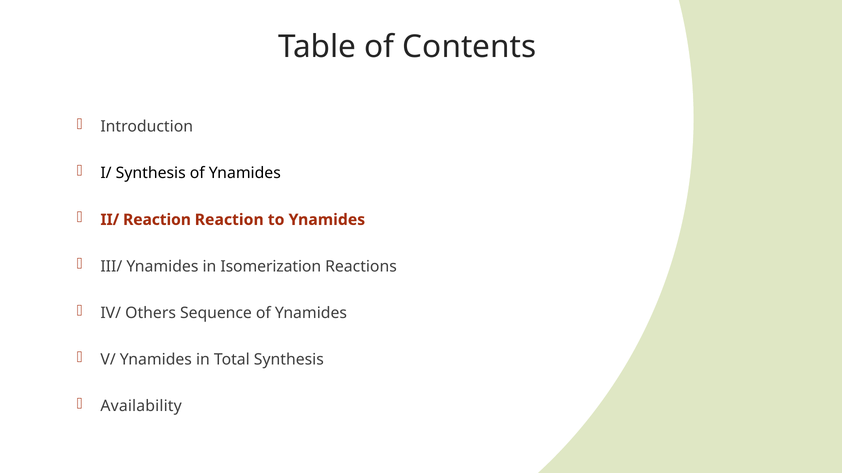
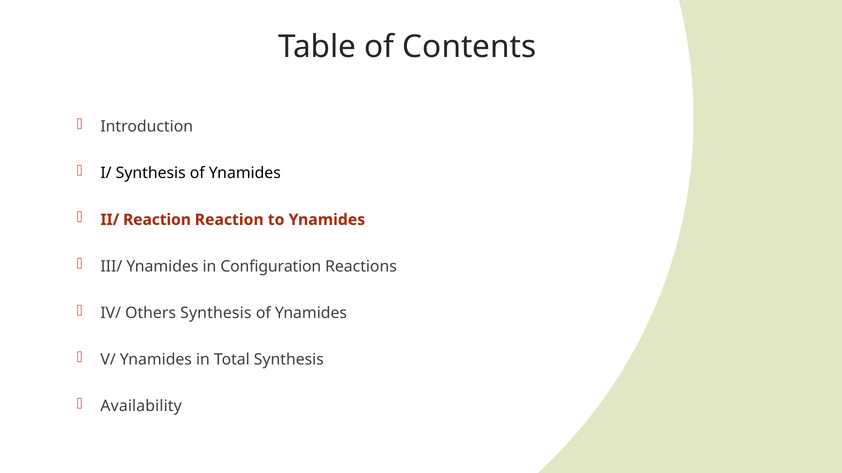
Isomerization: Isomerization -> Configuration (271, 267)
Others Sequence: Sequence -> Synthesis (216, 313)
